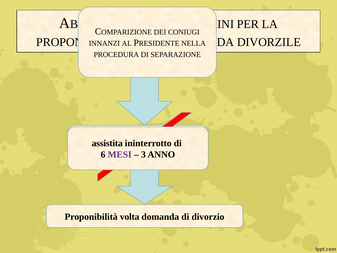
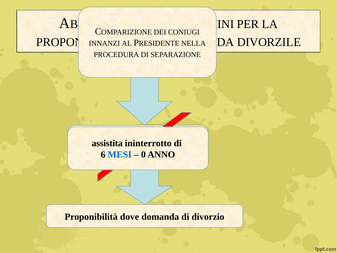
MESI colour: purple -> blue (120, 154)
3: 3 -> 0 (143, 154)
volta: volta -> dove (130, 217)
